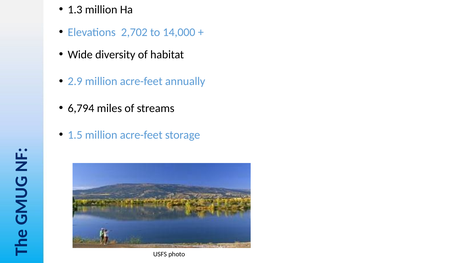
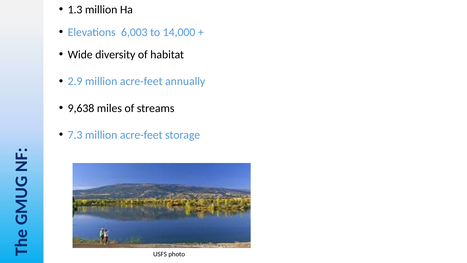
2,702: 2,702 -> 6,003 (134, 32)
6,794: 6,794 -> 9,638 (81, 108)
1.5: 1.5 -> 7.3 (75, 135)
